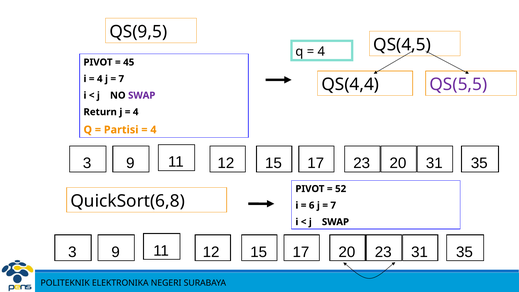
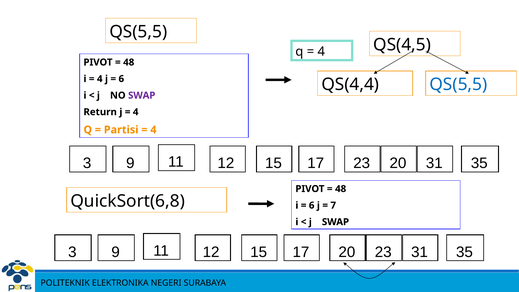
QS(9,5: QS(9,5 -> QS(5,5 (138, 32)
45: 45 -> 48 (129, 62)
7: 7 -> 6 (121, 79)
QS(5,5 colour: purple -> blue (458, 84)
52: 52 -> 48 (341, 189)
